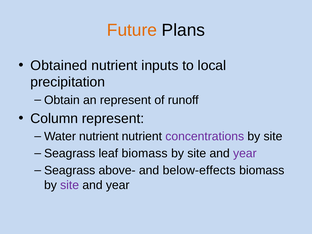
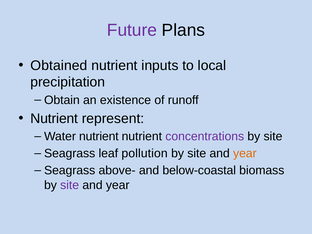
Future colour: orange -> purple (132, 30)
an represent: represent -> existence (125, 100)
Column: Column -> Nutrient (54, 119)
leaf biomass: biomass -> pollution (145, 153)
year colour: purple -> orange (245, 153)
below-effects: below-effects -> below-coastal (199, 170)
